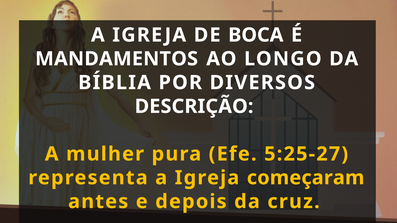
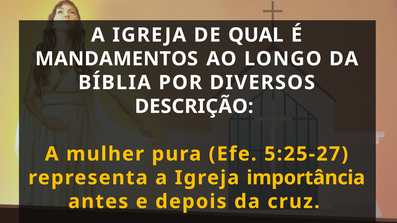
BOCA: BOCA -> QUAL (256, 35)
começaram: começaram -> importância (306, 178)
